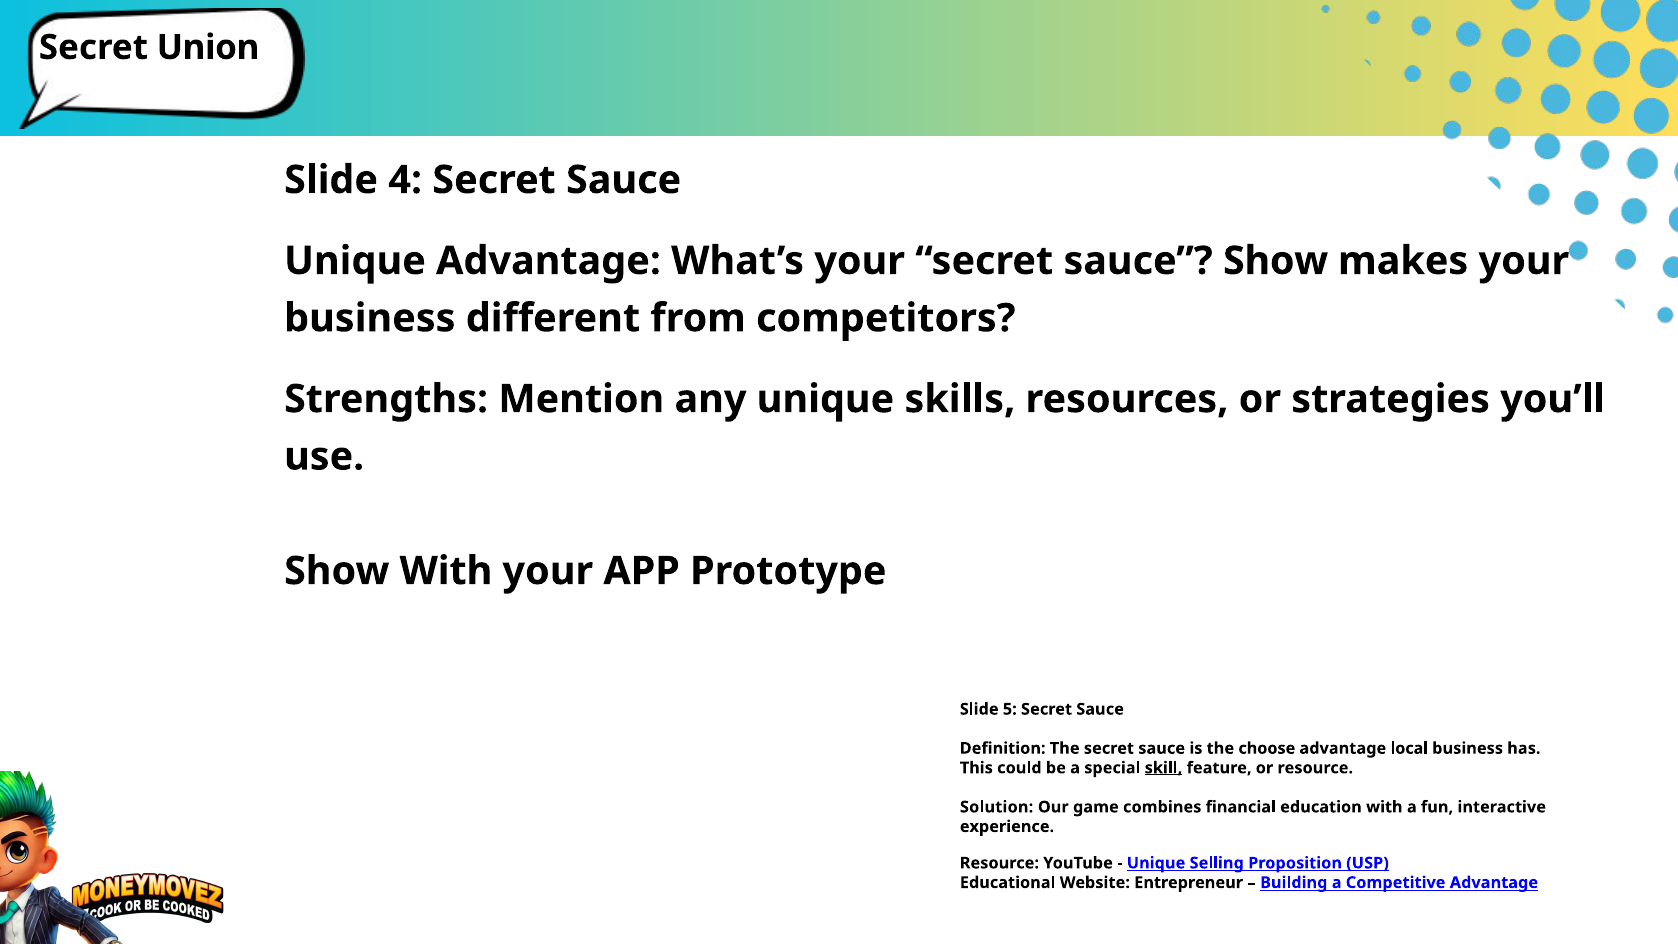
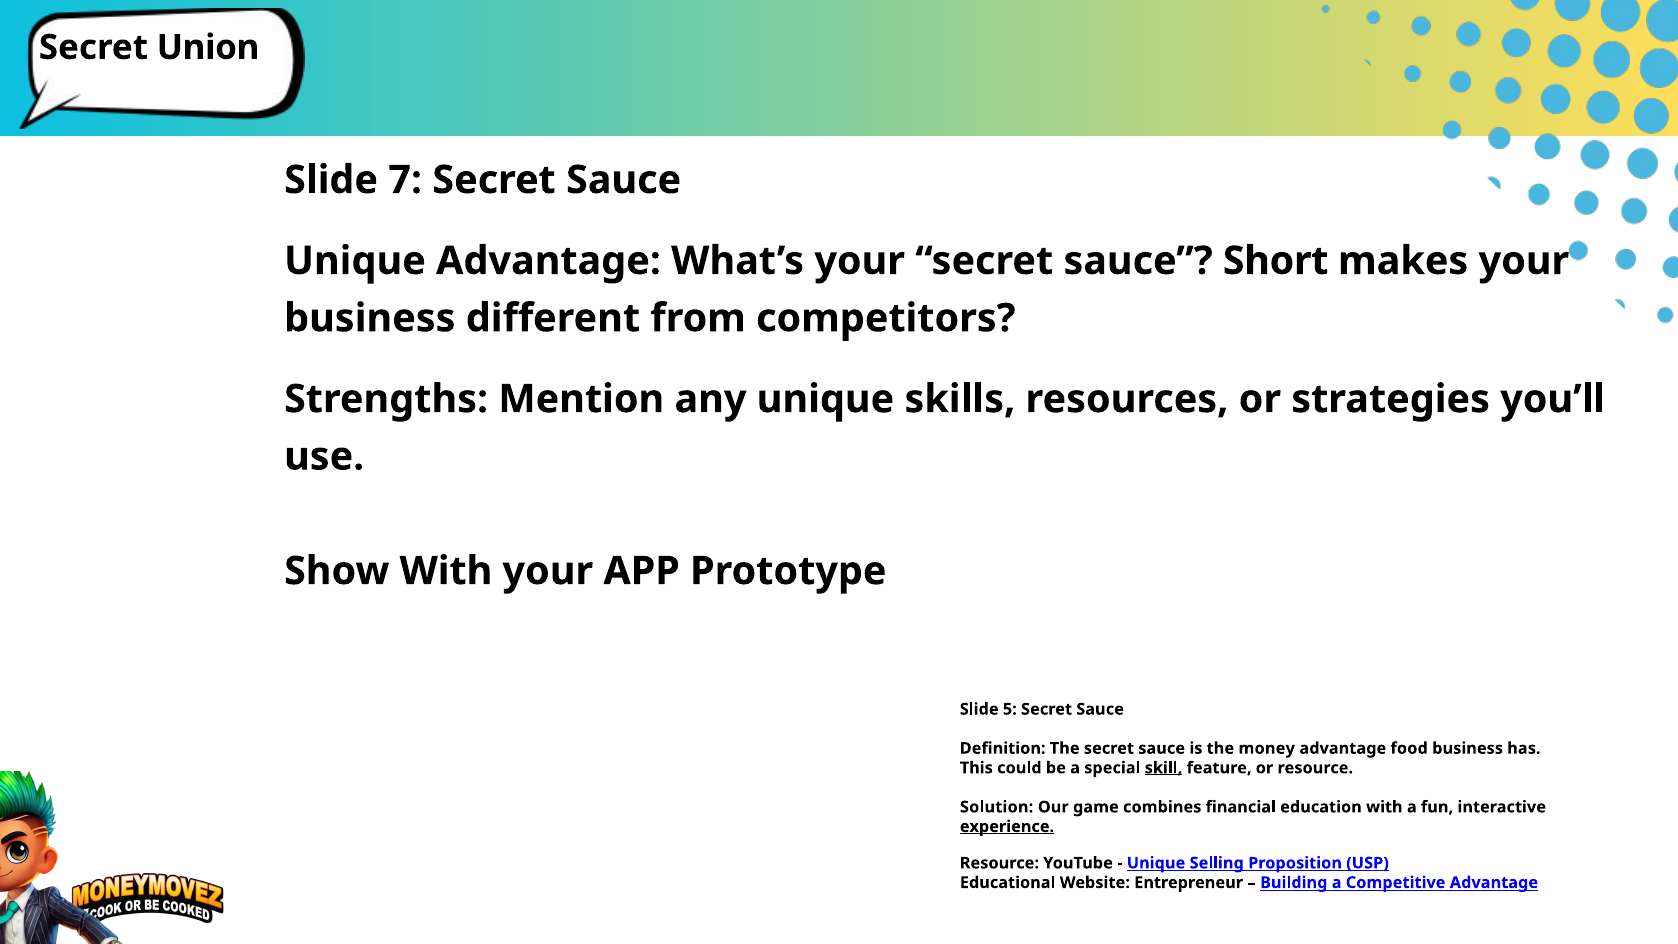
4: 4 -> 7 (405, 180)
sauce Show: Show -> Short (1276, 261)
choose: choose -> money (1267, 748)
local: local -> food (1409, 748)
experience underline: none -> present (1007, 826)
